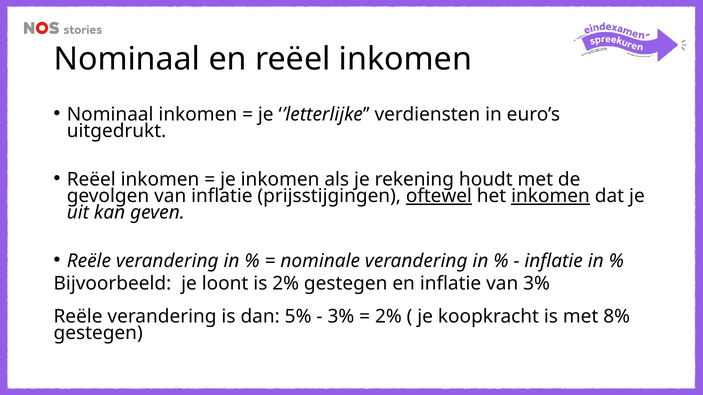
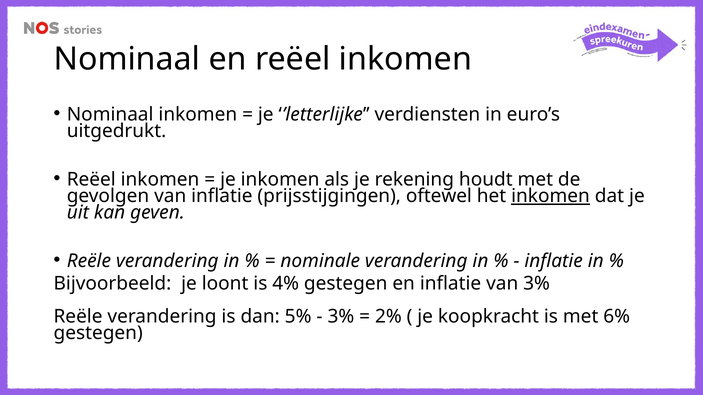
oftewel underline: present -> none (439, 196)
is 2%: 2% -> 4% (286, 284)
8%: 8% -> 6% (617, 317)
